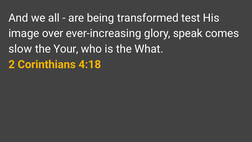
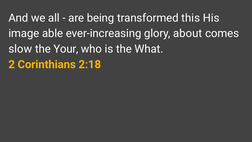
test: test -> this (191, 18)
over: over -> able (53, 33)
speak: speak -> about (188, 33)
4:18: 4:18 -> 2:18 (90, 64)
